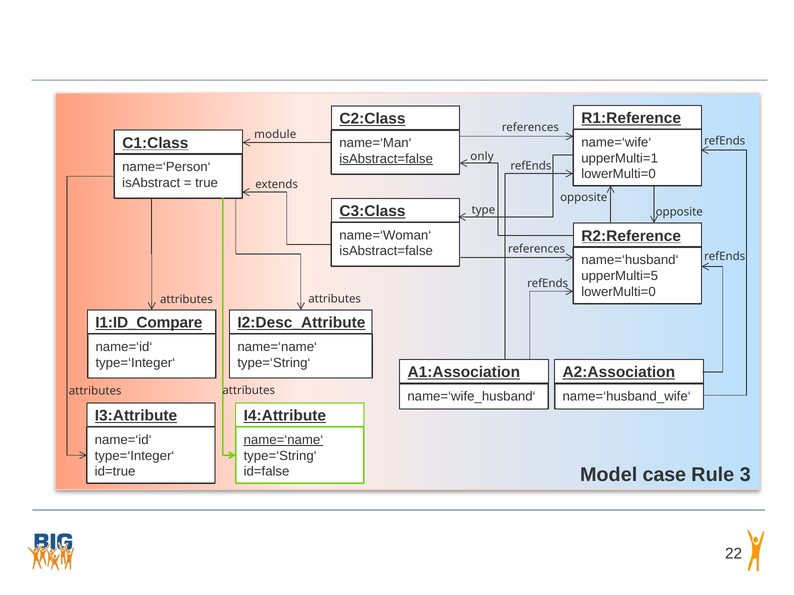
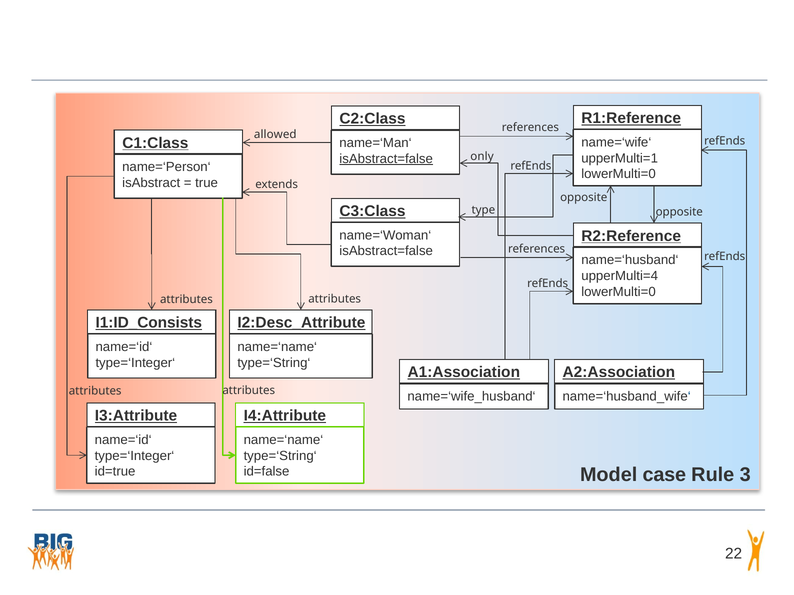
module: module -> allowed (275, 134)
upperMulti=5: upperMulti=5 -> upperMulti=4 (620, 276)
I1:ID_Compare: I1:ID_Compare -> I1:ID_Consists (149, 323)
name=‘name‘ underline: present -> none (283, 440)
